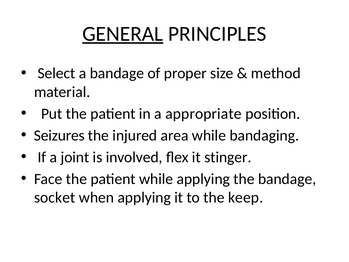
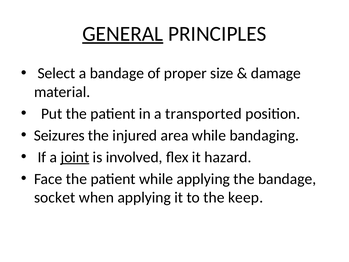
method: method -> damage (276, 73)
appropriate: appropriate -> transported (203, 114)
joint underline: none -> present (75, 157)
stinger: stinger -> hazard (228, 157)
